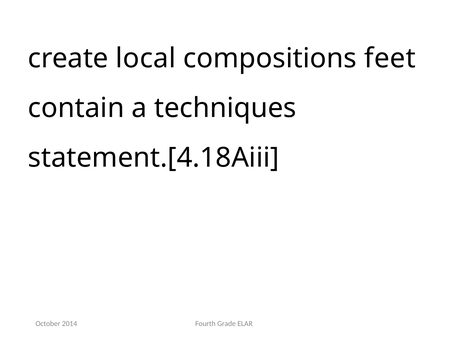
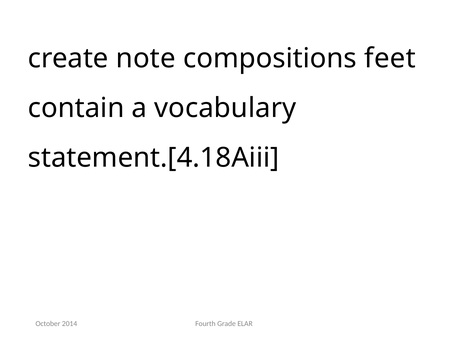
local: local -> note (146, 58)
techniques: techniques -> vocabulary (225, 108)
